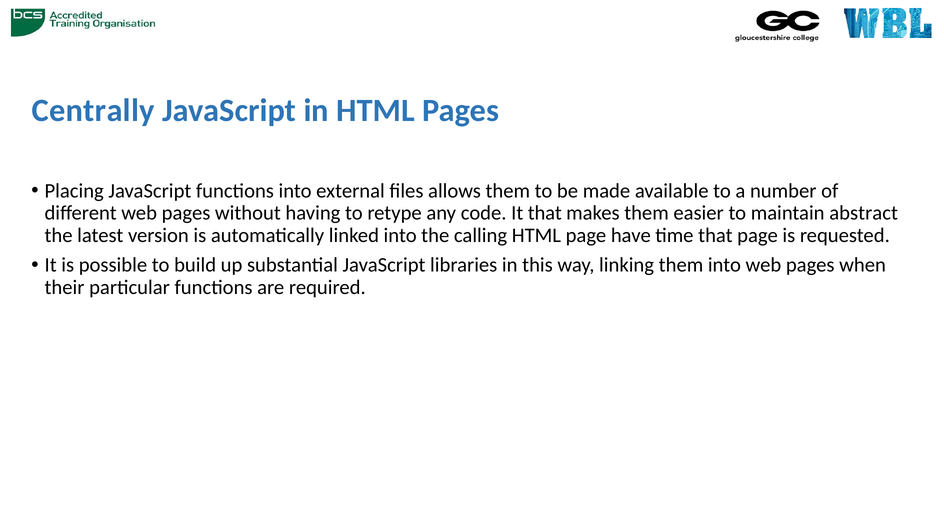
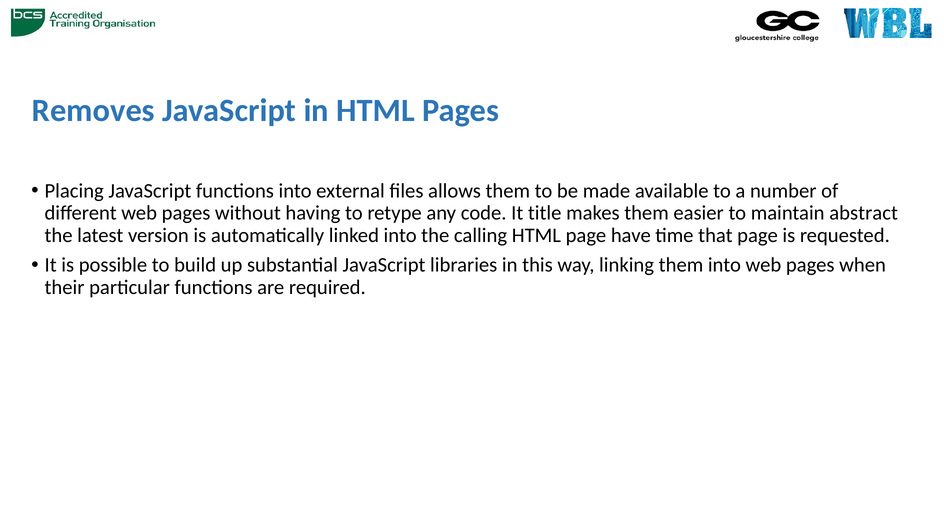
Centrally: Centrally -> Removes (93, 111)
It that: that -> title (545, 213)
